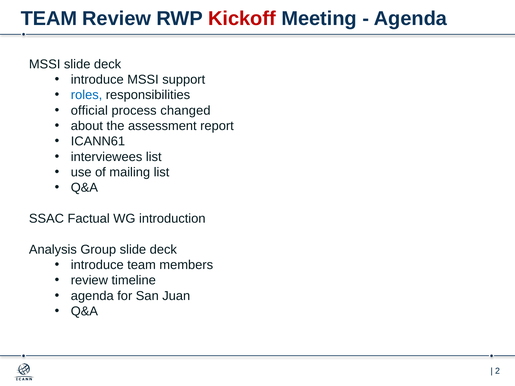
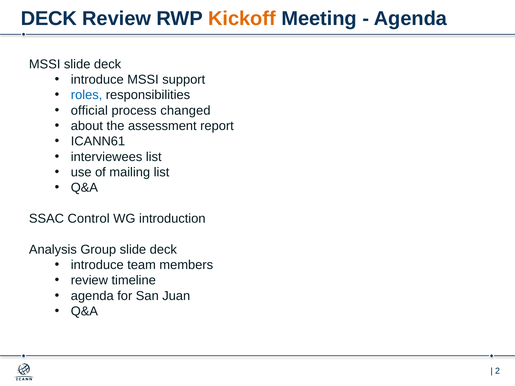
TEAM: TEAM -> DECK (49, 19)
Kickoff colour: red -> orange (242, 19)
Factual: Factual -> Control (89, 219)
